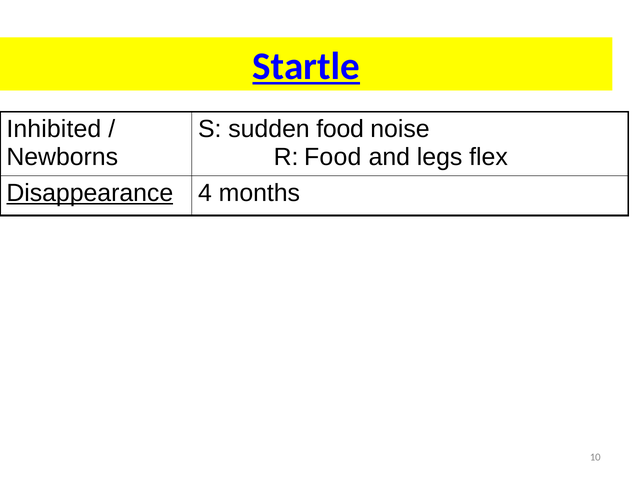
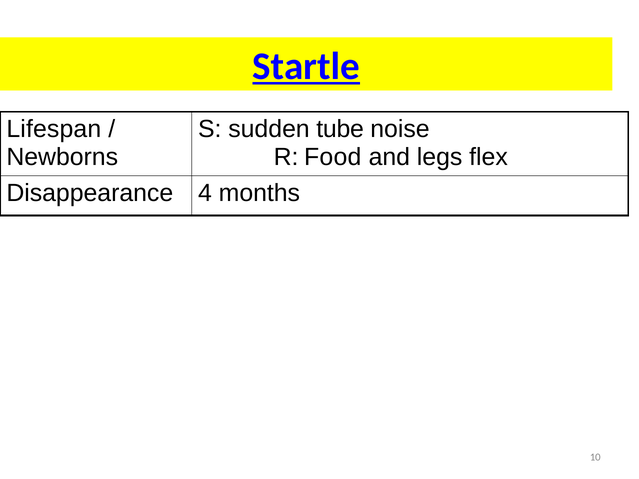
Inhibited: Inhibited -> Lifespan (54, 129)
sudden food: food -> tube (340, 129)
Disappearance underline: present -> none (90, 193)
